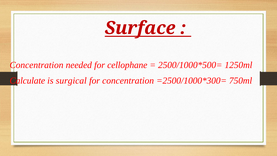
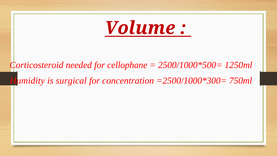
Surface: Surface -> Volume (140, 28)
Concentration: Concentration -> Corticosteroid (37, 65)
Calculate: Calculate -> Humidity (27, 81)
